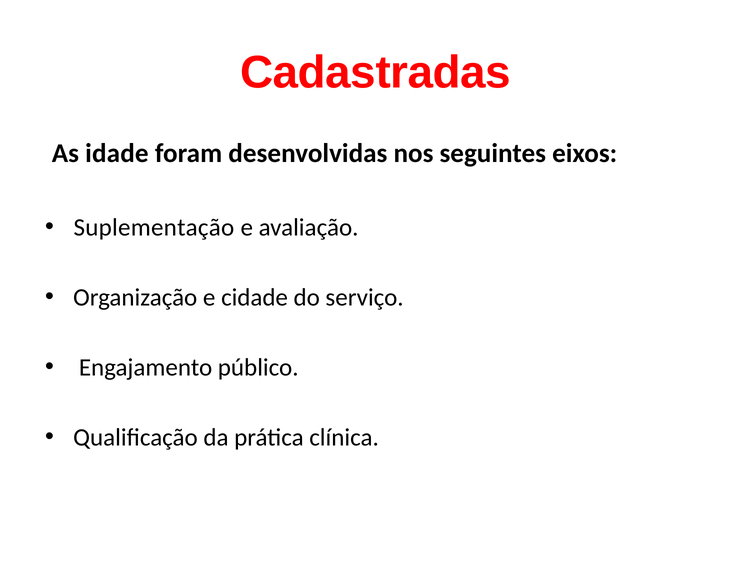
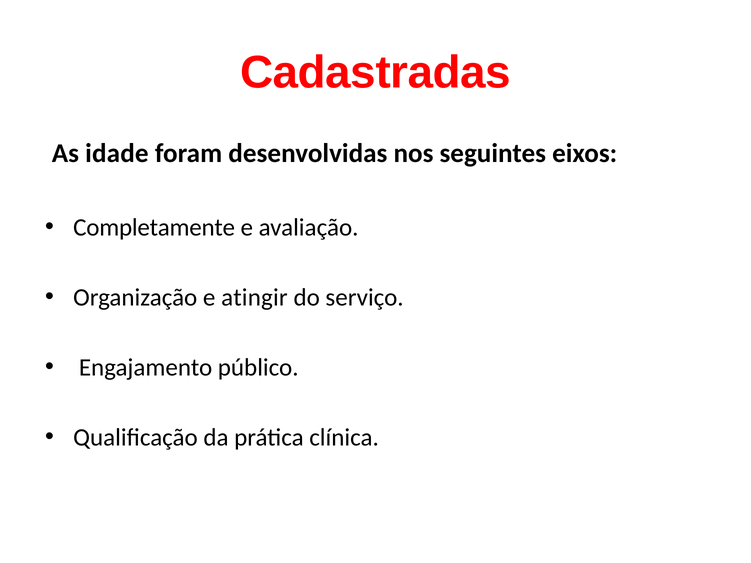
Suplementação: Suplementação -> Completamente (154, 228)
cidade: cidade -> atingir (254, 298)
